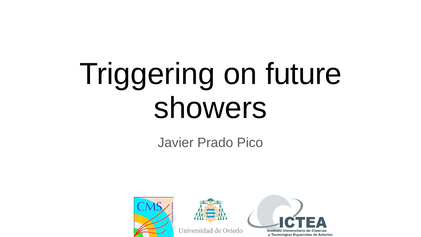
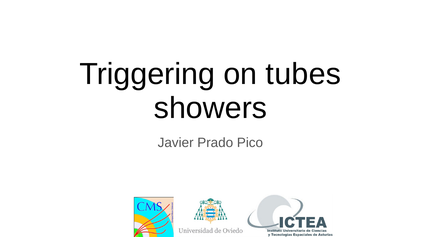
future: future -> tubes (303, 74)
